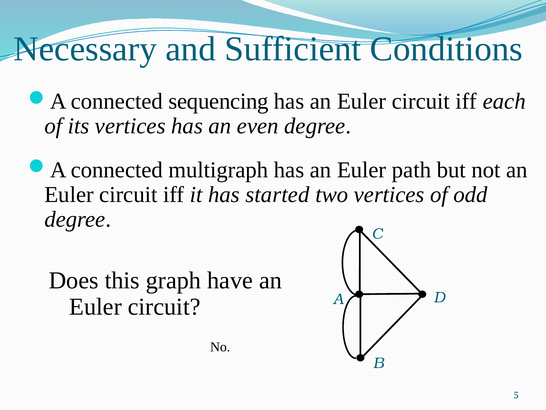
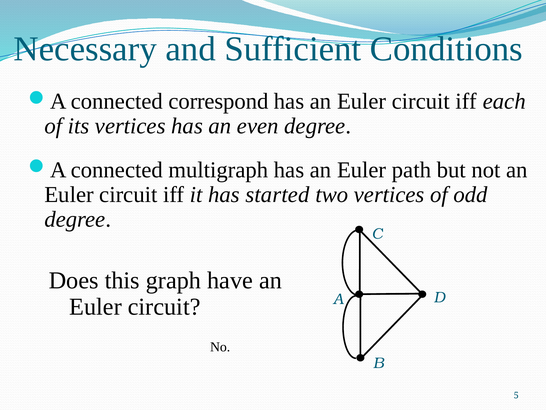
sequencing: sequencing -> correspond (218, 101)
